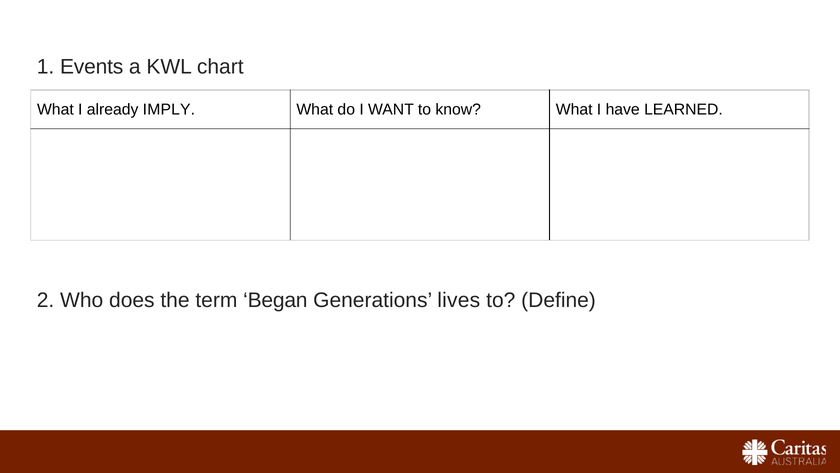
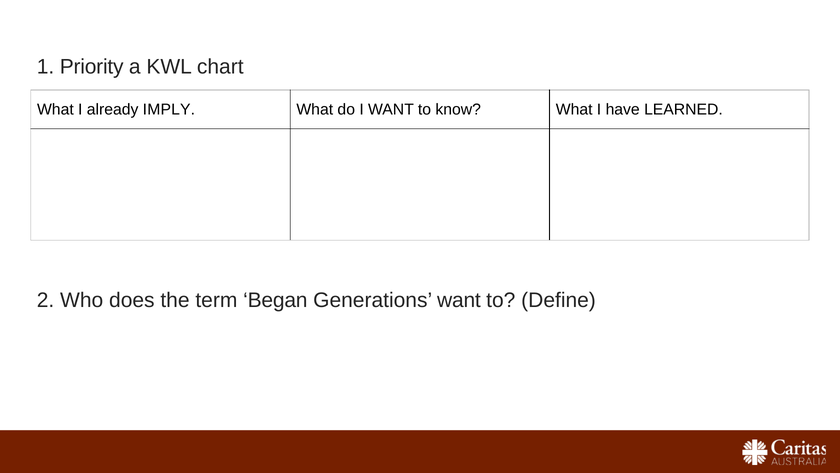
Events: Events -> Priority (92, 67)
Generations lives: lives -> want (459, 300)
